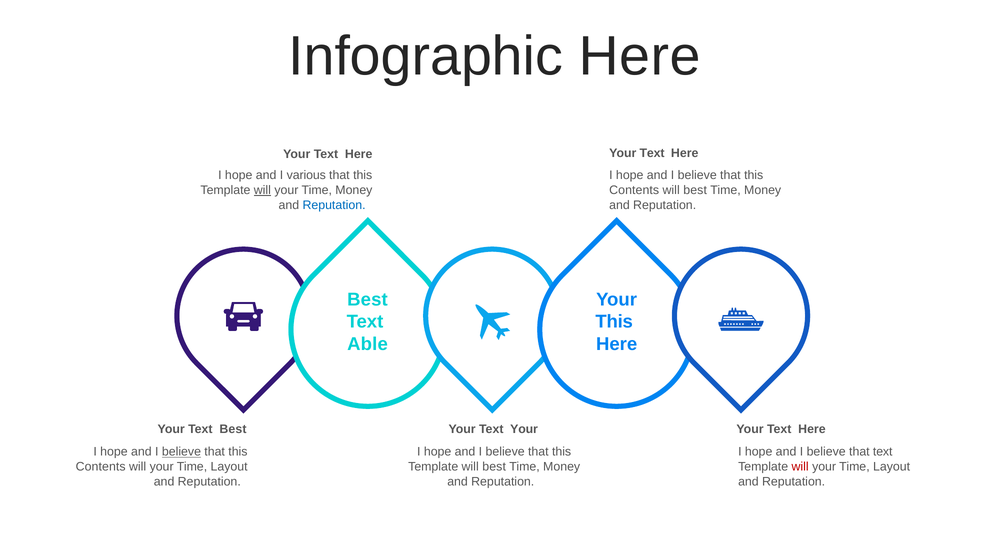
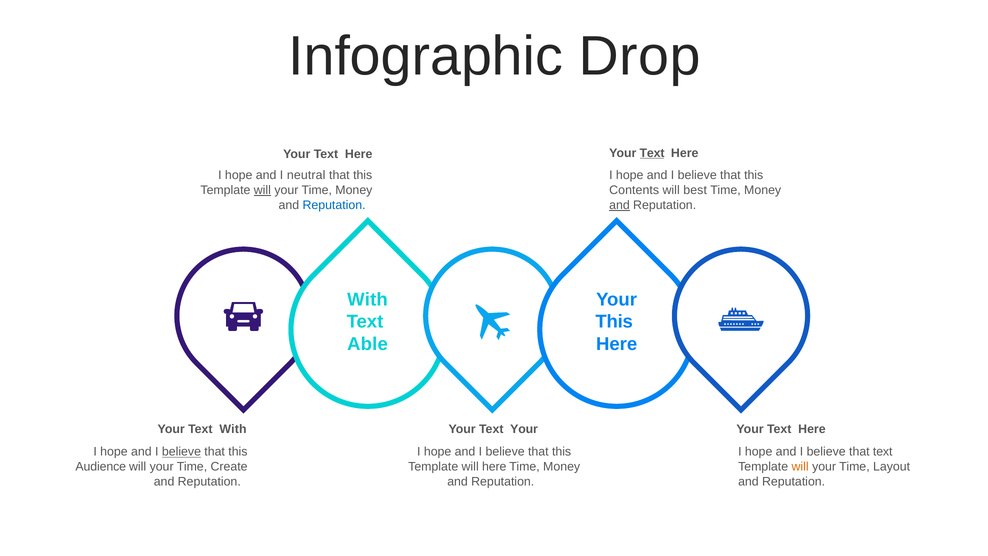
Infographic Here: Here -> Drop (640, 57)
Text underline: none -> present (652, 153)
various: various -> neutral (306, 175)
and underline: none -> present (619, 205)
Best: Best -> With (367, 299)
Text Best: Best -> With (233, 429)
Contents: Contents -> Audience (101, 467)
Layout: Layout -> Create (229, 467)
Template will best: best -> here (494, 467)
will colour: red -> orange (800, 467)
